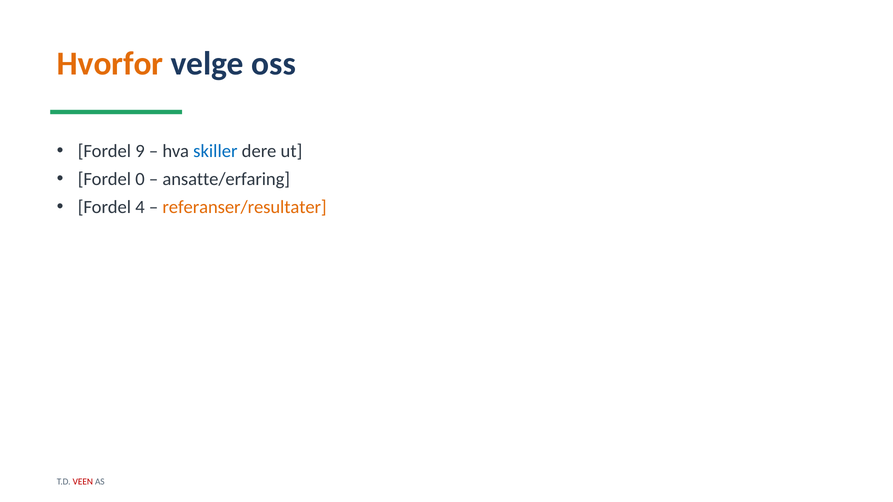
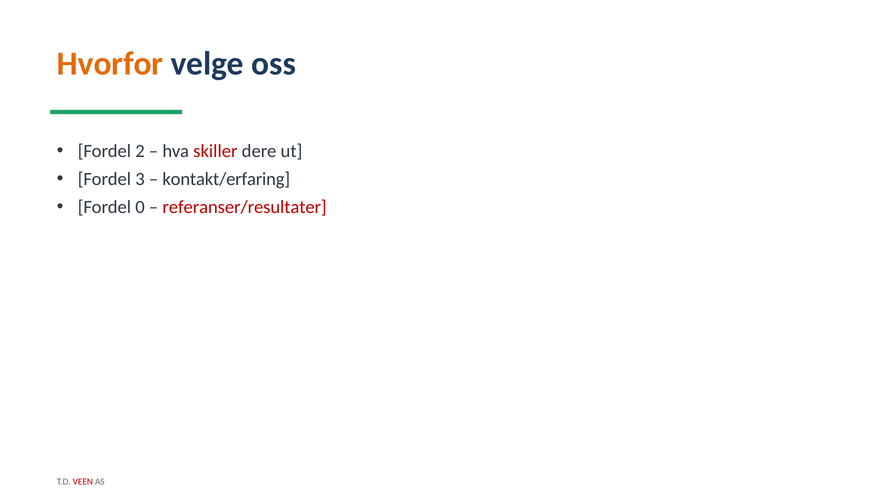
9: 9 -> 2 (140, 151)
skiller colour: blue -> red (215, 151)
0: 0 -> 3 (140, 179)
ansatte/erfaring: ansatte/erfaring -> kontakt/erfaring (226, 179)
4: 4 -> 0 (140, 207)
referanser/resultater colour: orange -> red (245, 207)
